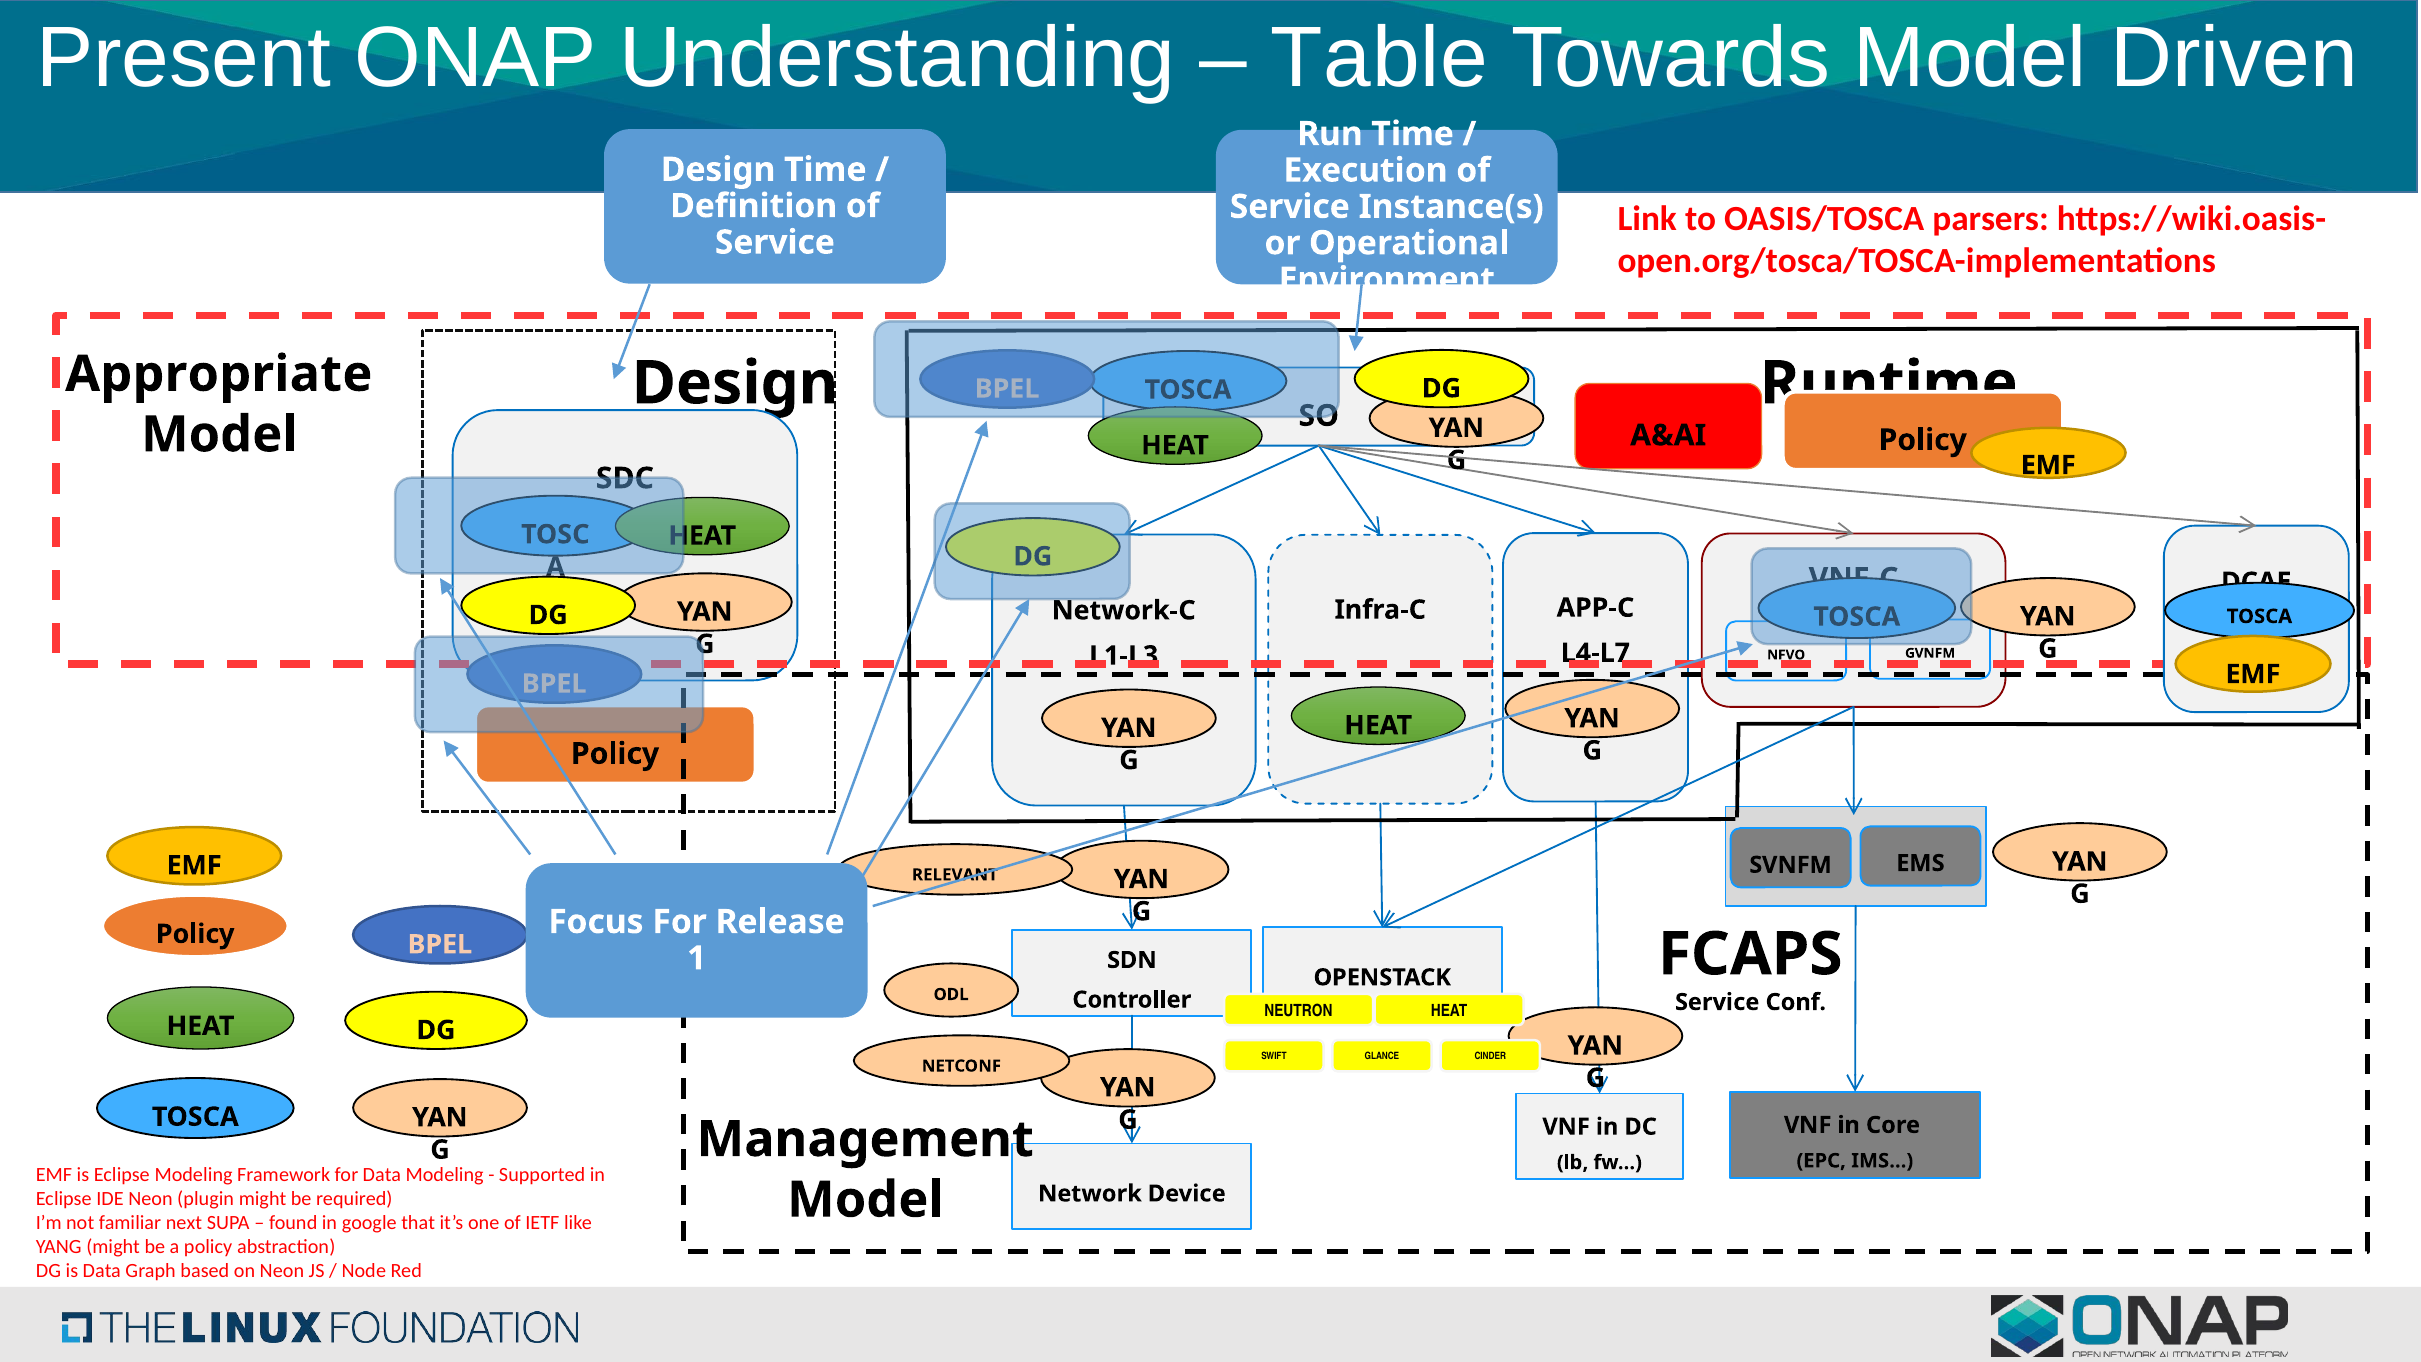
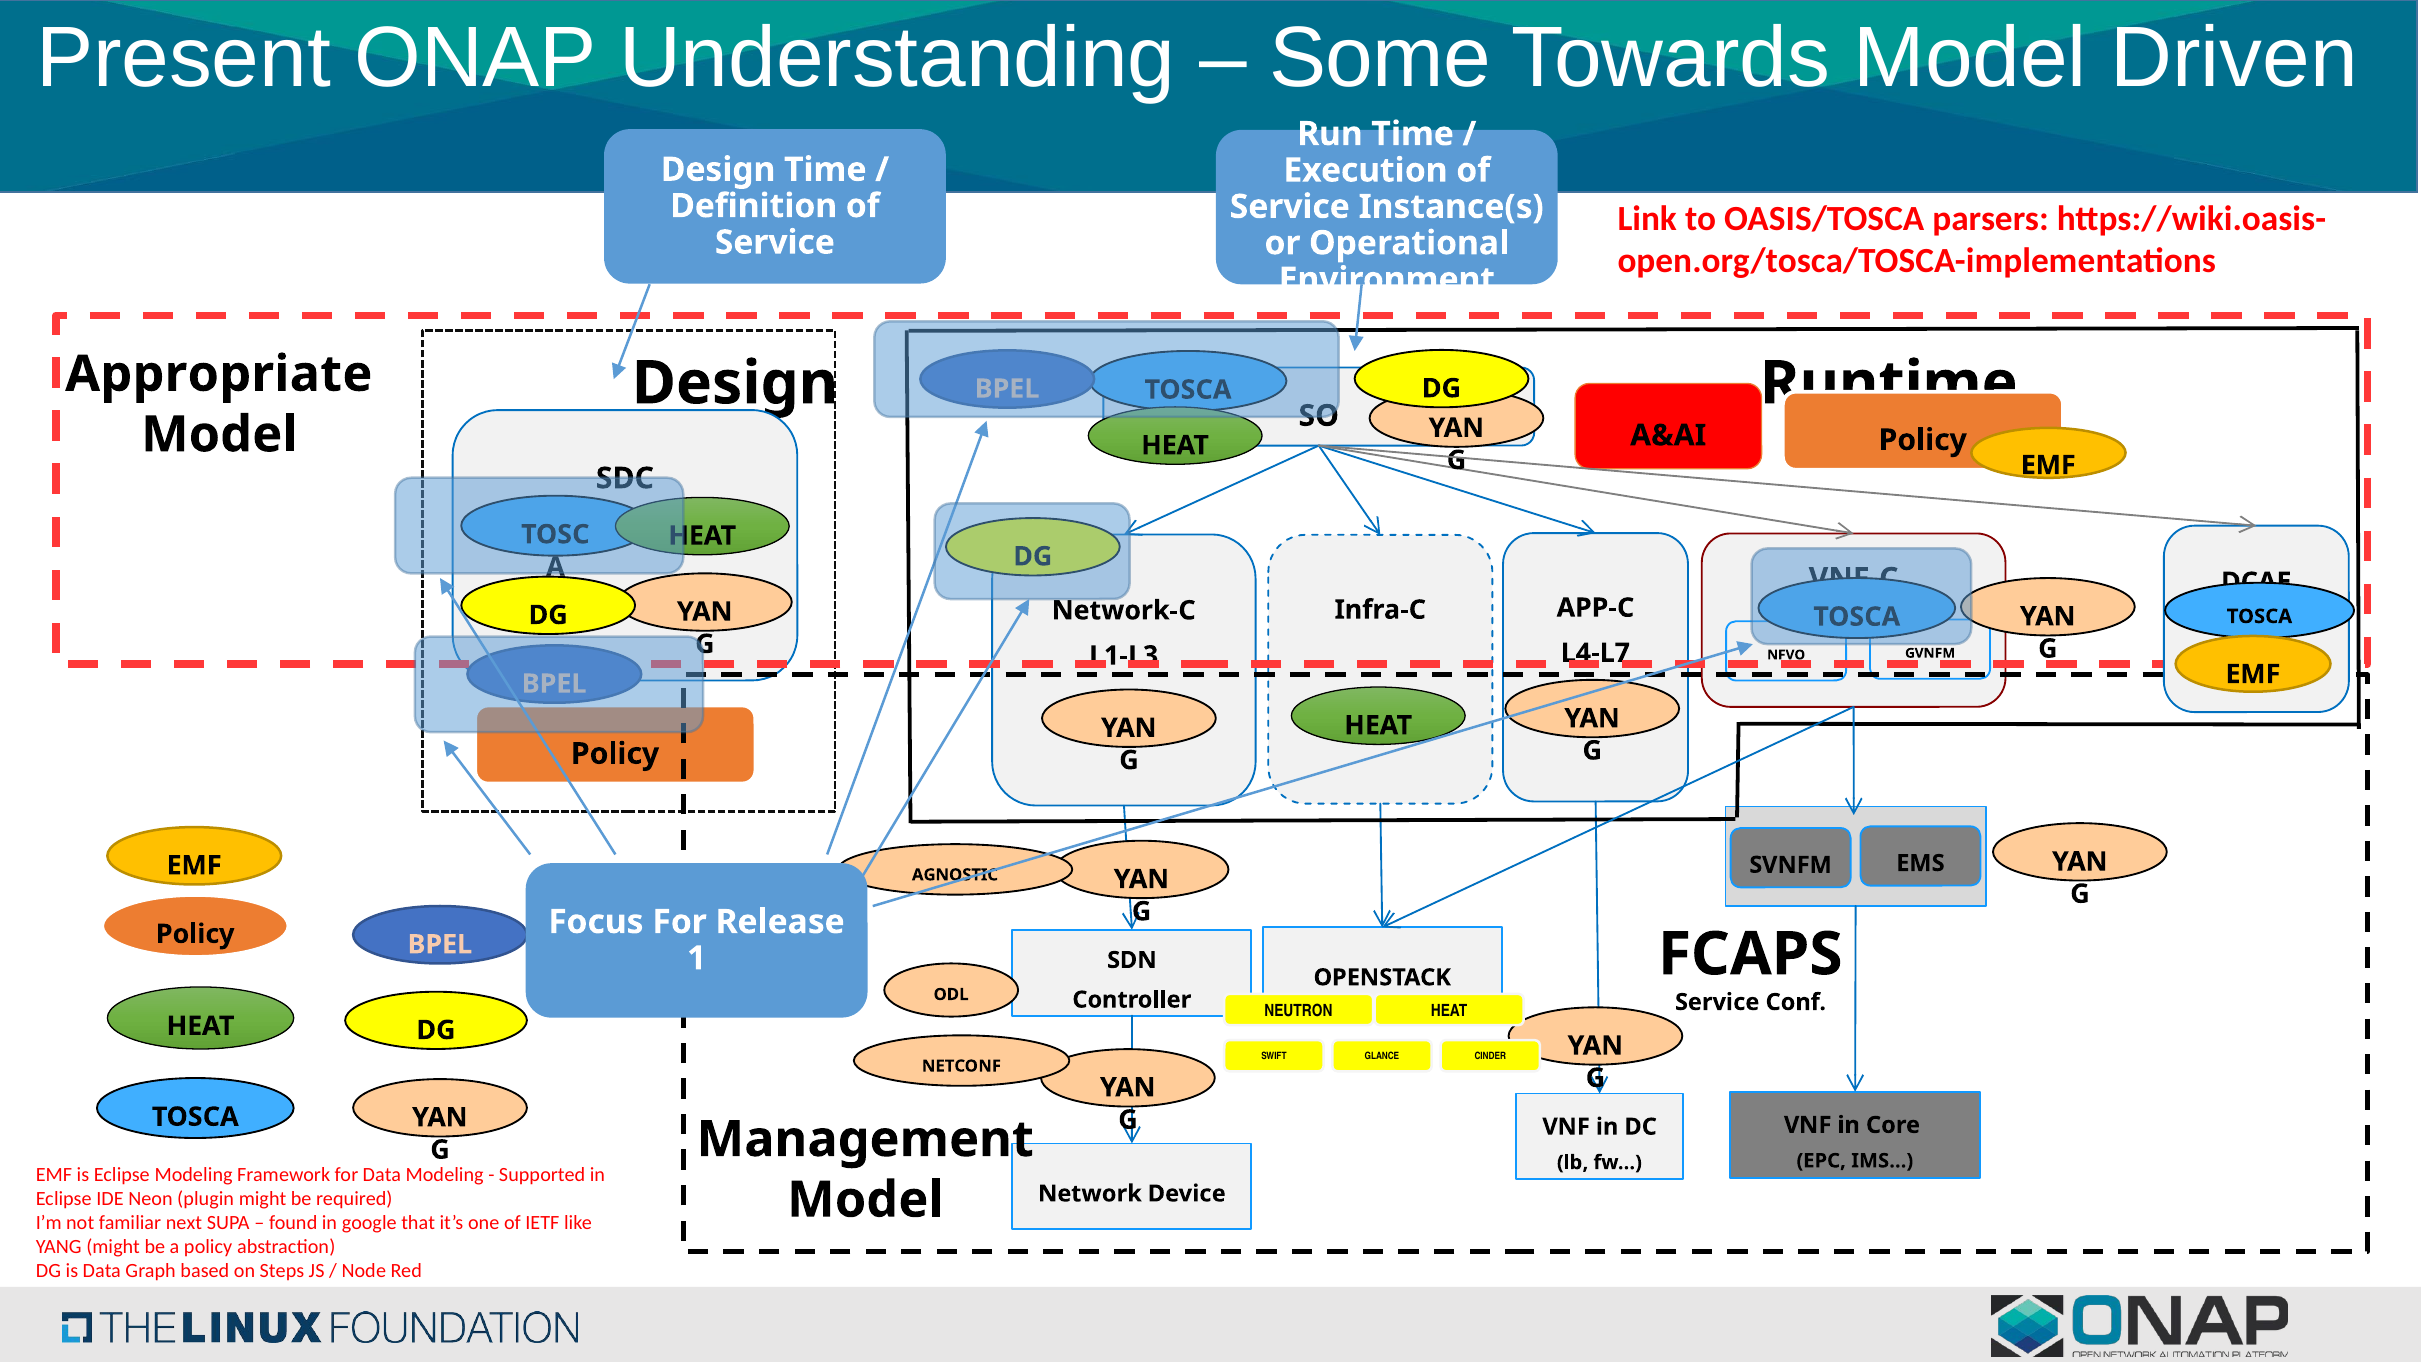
Table: Table -> Some (1380, 59)
RELEVANT: RELEVANT -> AGNOSTIC (955, 875)
on Neon: Neon -> Steps (282, 1271)
